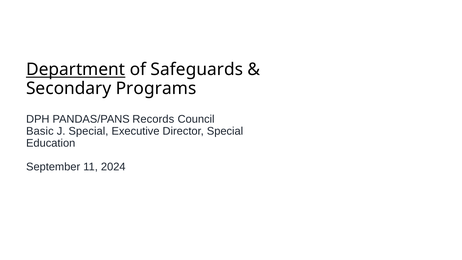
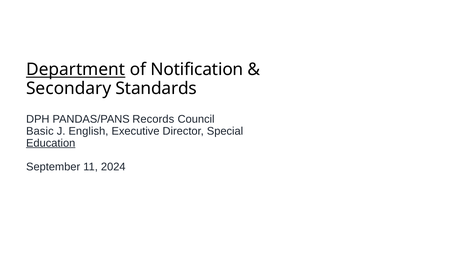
Safeguards: Safeguards -> Notification (197, 70)
Programs: Programs -> Standards (156, 88)
J Special: Special -> English (88, 131)
Education underline: none -> present (51, 143)
